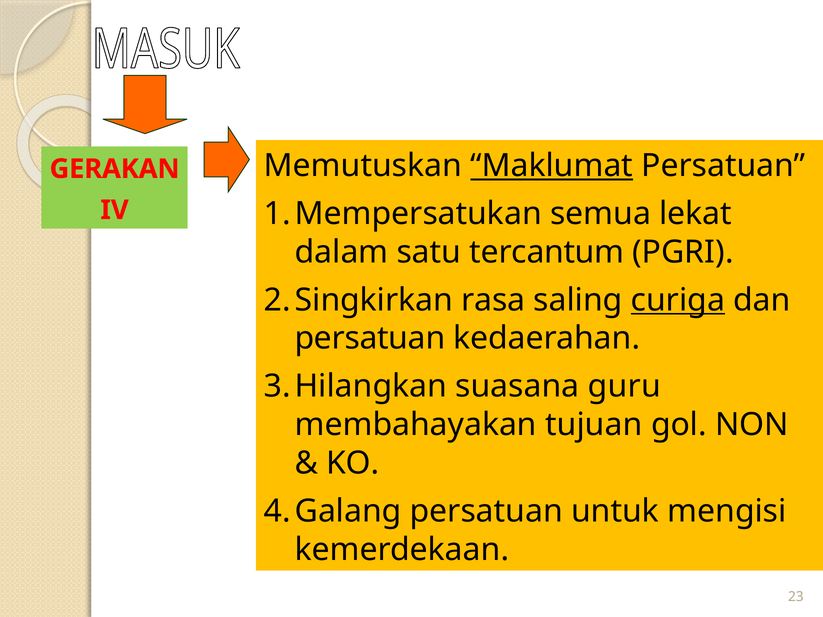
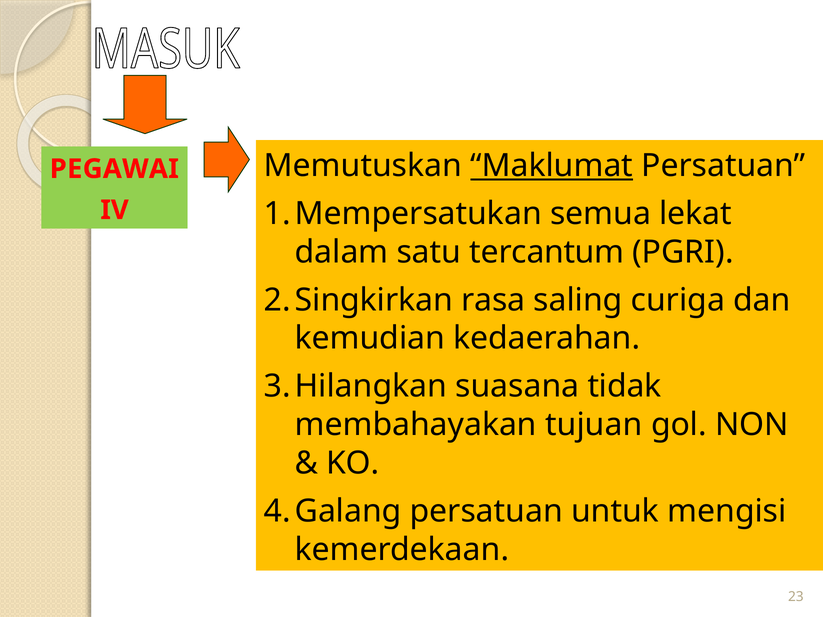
GERAKAN: GERAKAN -> PEGAWAI (114, 169)
curiga underline: present -> none (678, 300)
persatuan: persatuan -> kemudian (370, 339)
guru: guru -> tidak (624, 387)
